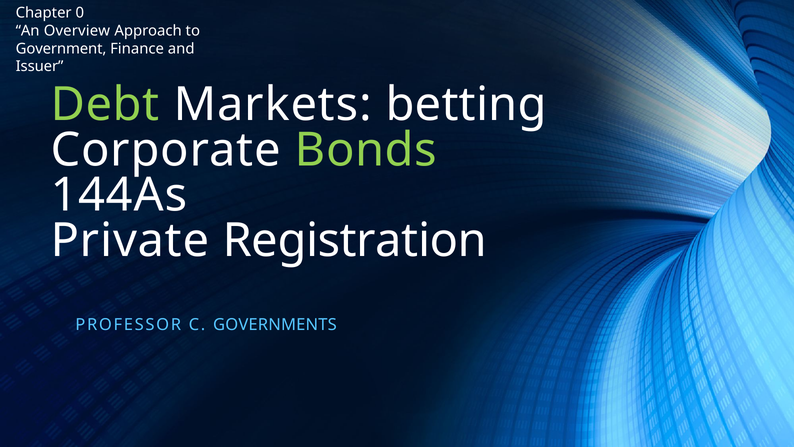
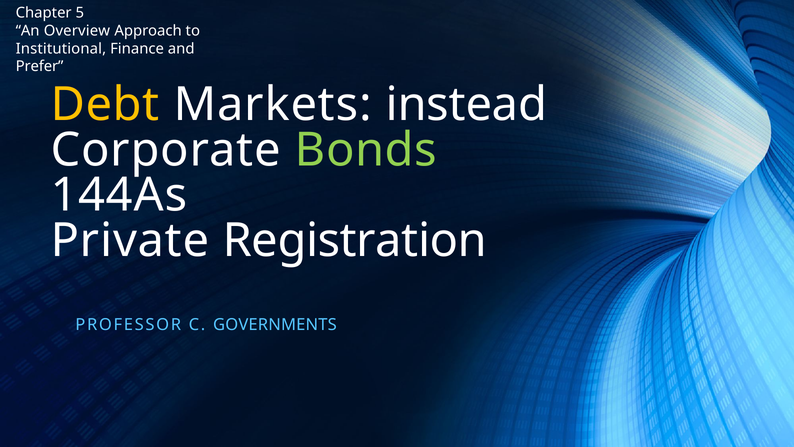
0: 0 -> 5 (80, 13)
Government: Government -> Institutional (61, 49)
Issuer: Issuer -> Prefer (40, 66)
Debt colour: light green -> yellow (105, 105)
betting: betting -> instead (466, 105)
